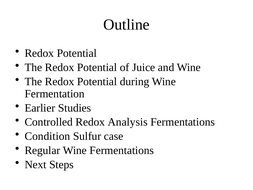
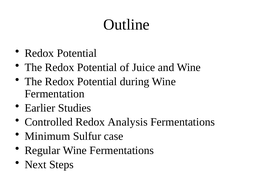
Condition: Condition -> Minimum (47, 136)
